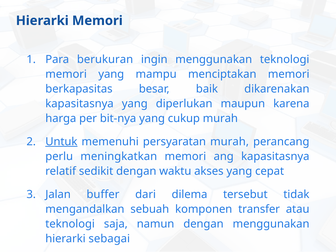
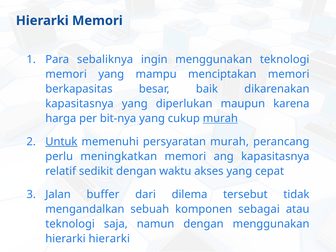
berukuran: berukuran -> sebaliknya (105, 59)
murah underline: none -> present (220, 118)
transfer: transfer -> sebagai (259, 209)
hierarki sebagai: sebagai -> hierarki (109, 239)
